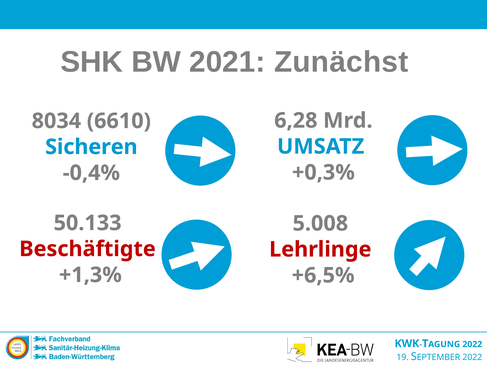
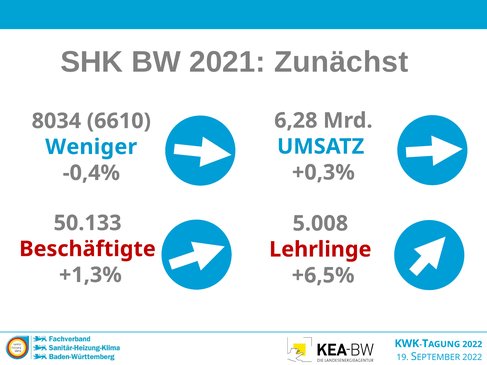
Sicheren: Sicheren -> Weniger (91, 147)
